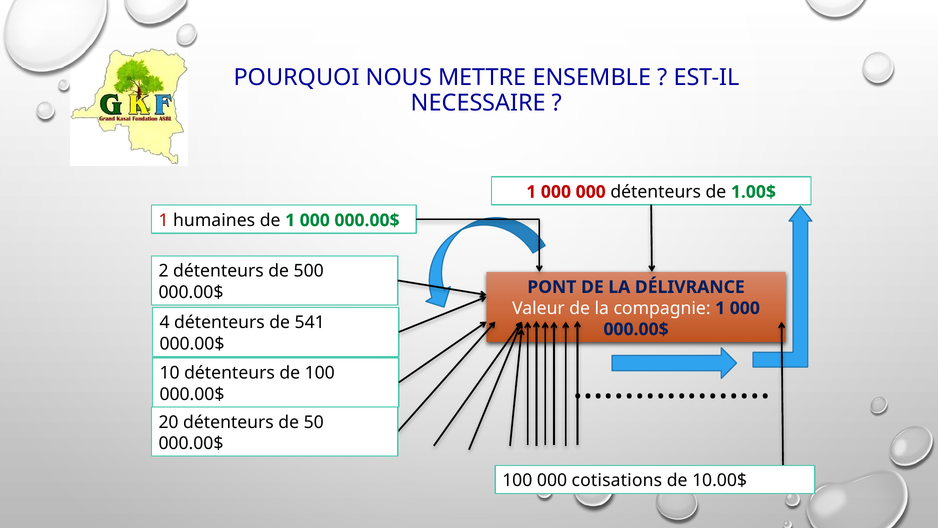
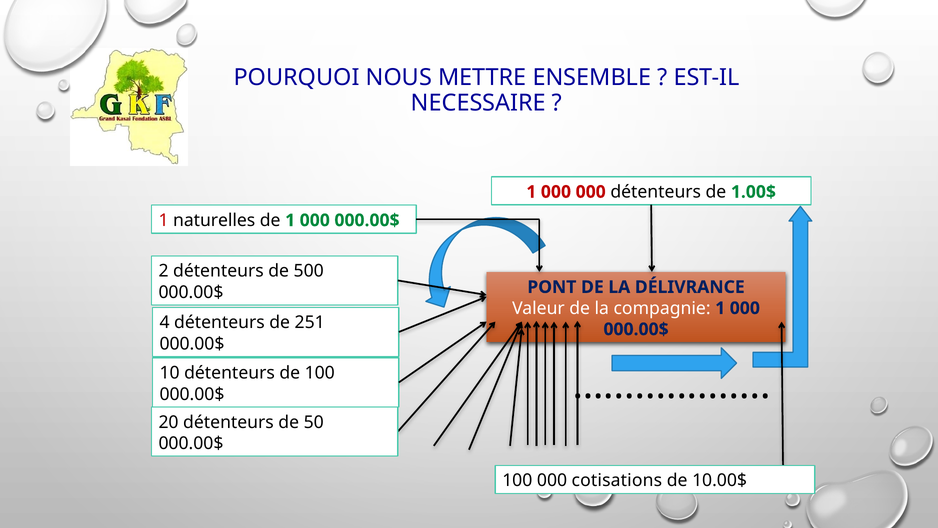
humaines: humaines -> naturelles (214, 220)
541: 541 -> 251 (310, 322)
